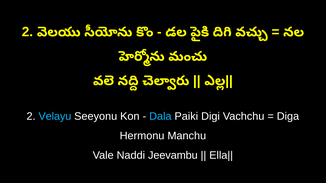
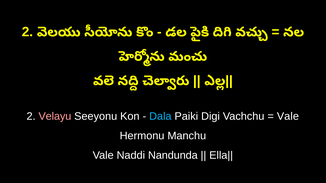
Velayu colour: light blue -> pink (55, 116)
Diga: Diga -> Vale (288, 116)
Jeevambu: Jeevambu -> Nandunda (173, 156)
